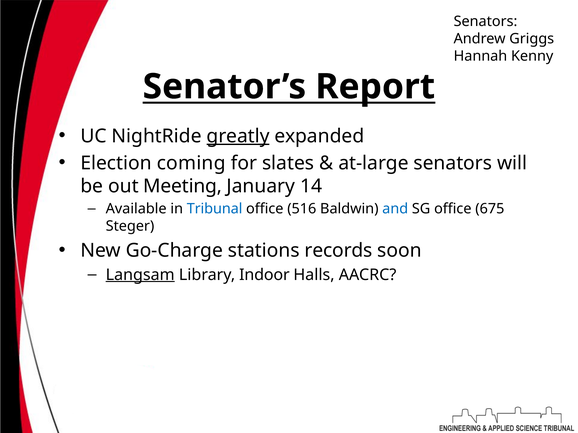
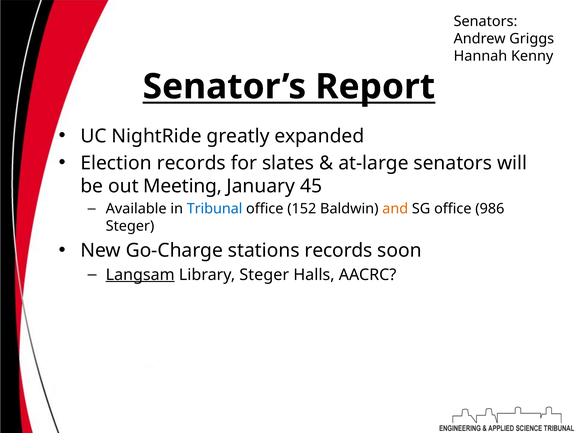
greatly underline: present -> none (238, 136)
Election coming: coming -> records (191, 163)
14: 14 -> 45 (311, 186)
516: 516 -> 152 (302, 209)
and colour: blue -> orange (395, 209)
675: 675 -> 986 (490, 209)
Library Indoor: Indoor -> Steger (264, 275)
